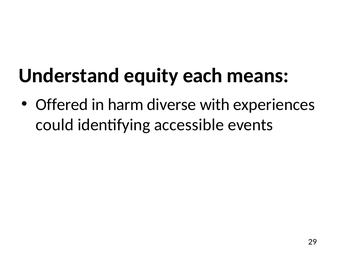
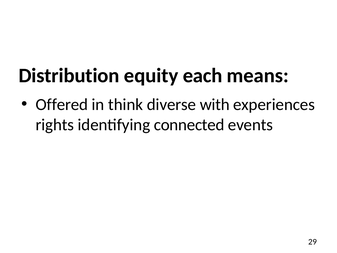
Understand: Understand -> Distribution (69, 75)
harm: harm -> think (126, 104)
could: could -> rights (55, 125)
accessible: accessible -> connected (189, 125)
